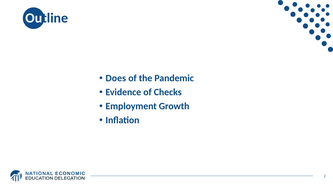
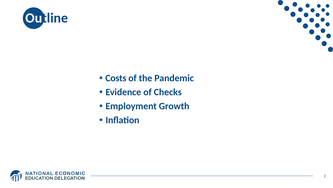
Does: Does -> Costs (116, 78)
